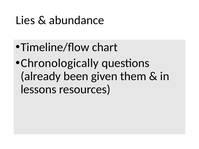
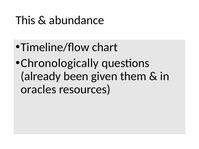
Lies: Lies -> This (25, 20)
lessons: lessons -> oracles (38, 89)
